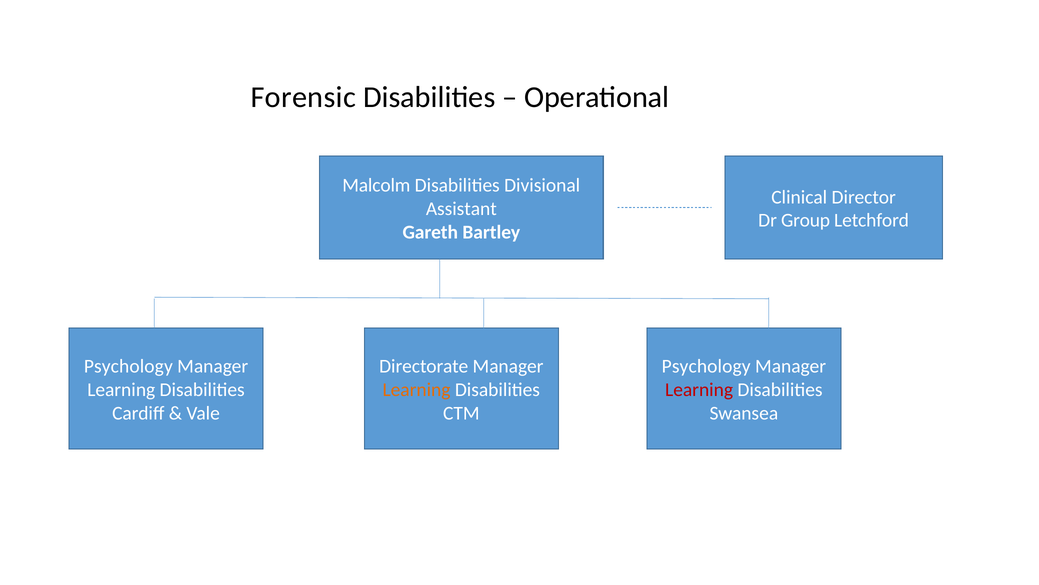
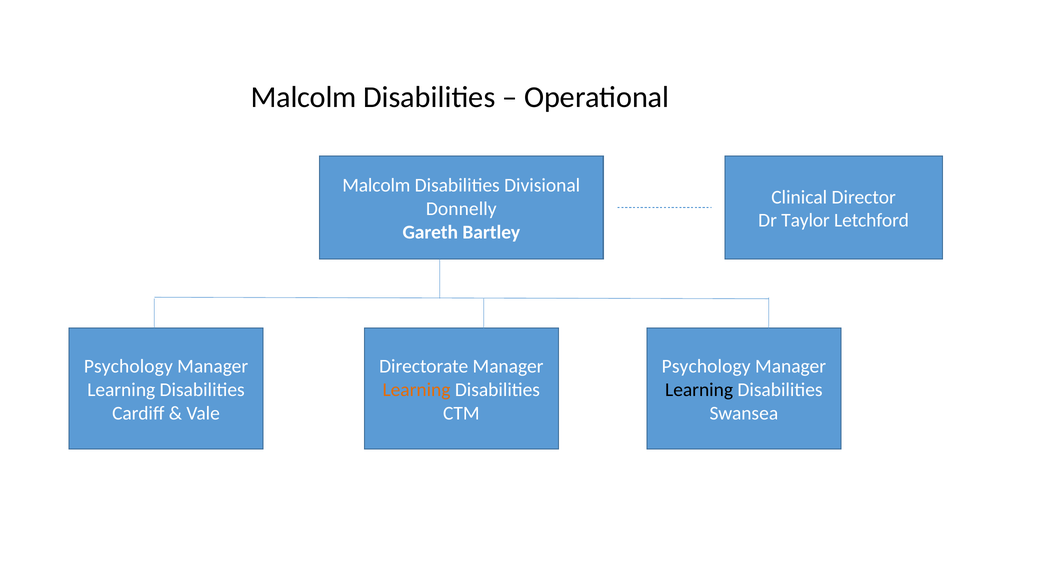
Forensic: Forensic -> Malcolm (304, 97)
Assistant: Assistant -> Donnelly (461, 209)
Group: Group -> Taylor (806, 220)
Learning colour: red -> black (699, 389)
